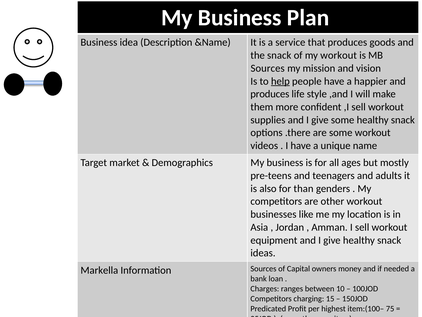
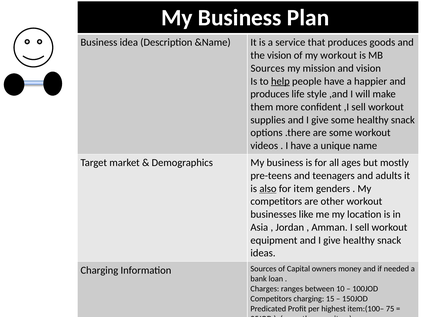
the snack: snack -> vision (279, 55)
also underline: none -> present (268, 188)
for than: than -> item (304, 188)
Markella: Markella -> Charging (99, 270)
